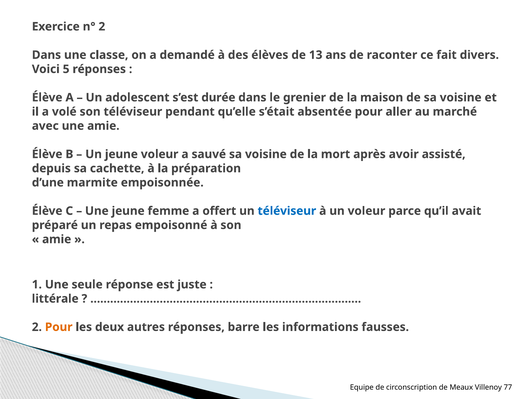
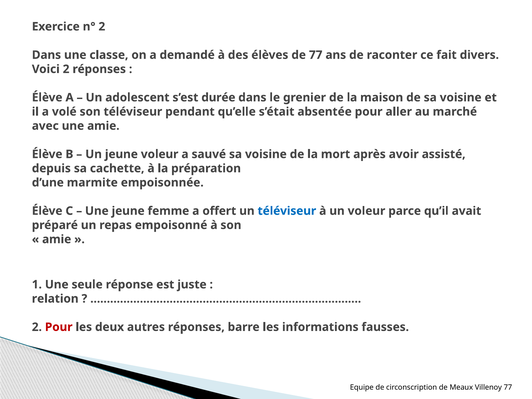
de 13: 13 -> 77 (316, 55)
Voici 5: 5 -> 2 (66, 69)
littérale: littérale -> relation (55, 299)
Pour colour: orange -> red (59, 327)
